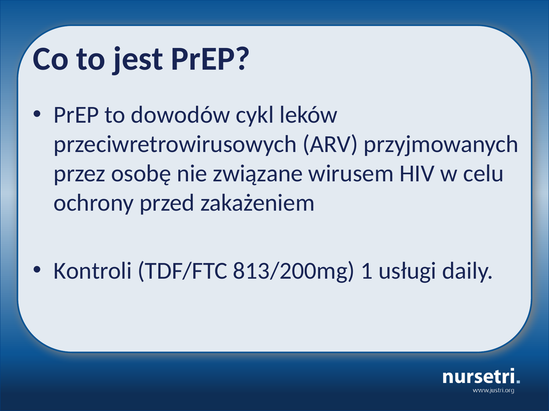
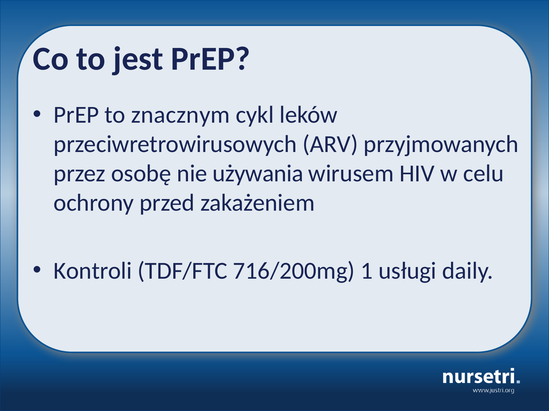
dowodów: dowodów -> znacznym (181, 115)
związane: związane -> używania (258, 174)
813/200mg: 813/200mg -> 716/200mg (294, 271)
